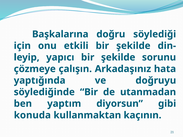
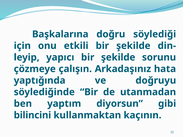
konuda: konuda -> bilincini (32, 115)
